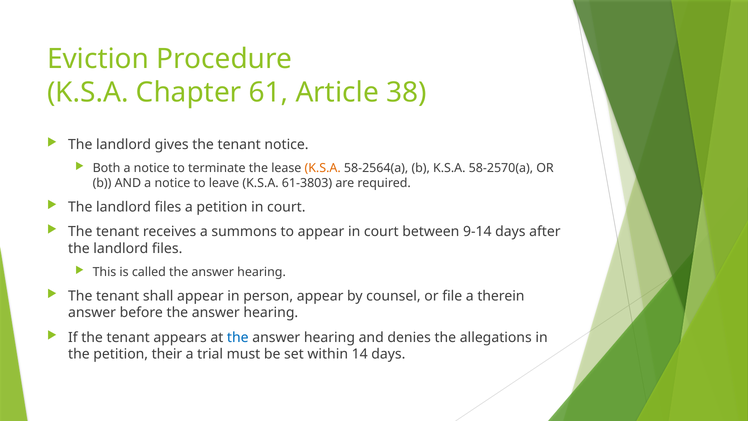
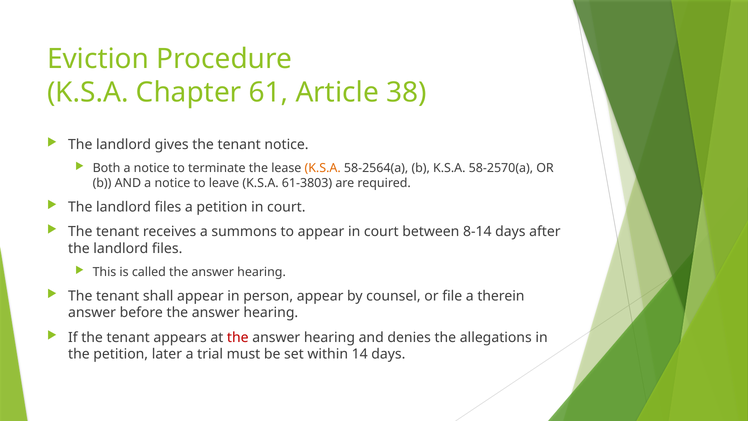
9-14: 9-14 -> 8-14 (477, 232)
the colour: blue -> red (238, 337)
their: their -> later (167, 354)
